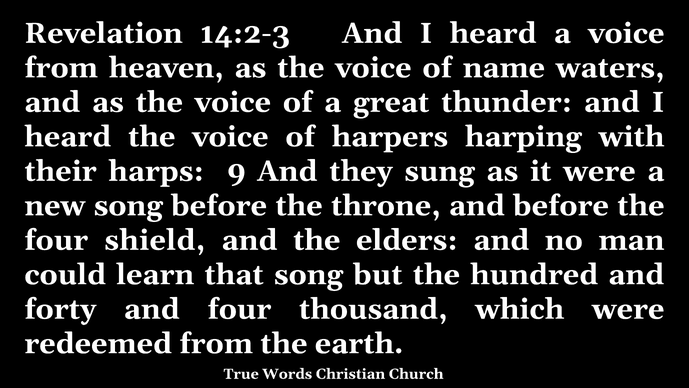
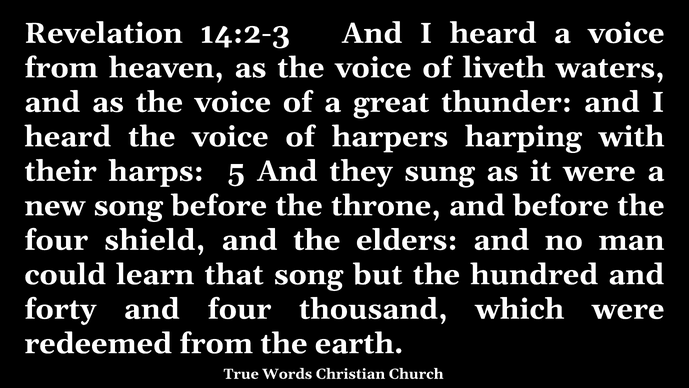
name: name -> liveth (504, 68)
9: 9 -> 5 (236, 171)
